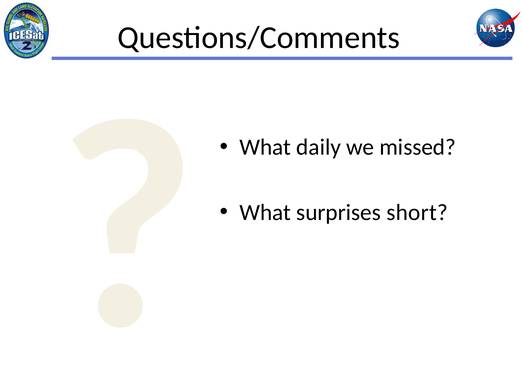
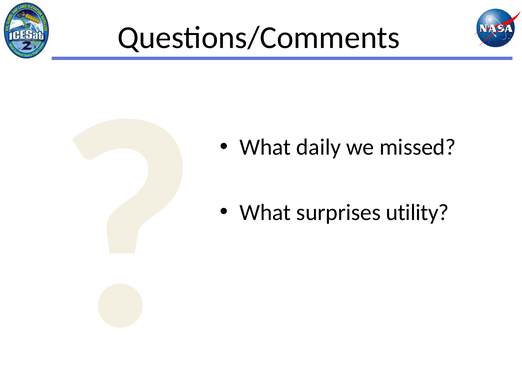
short: short -> utility (417, 212)
